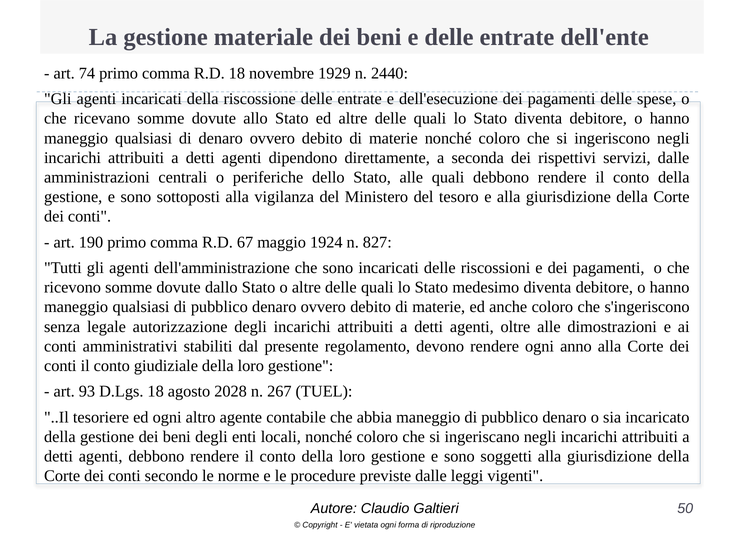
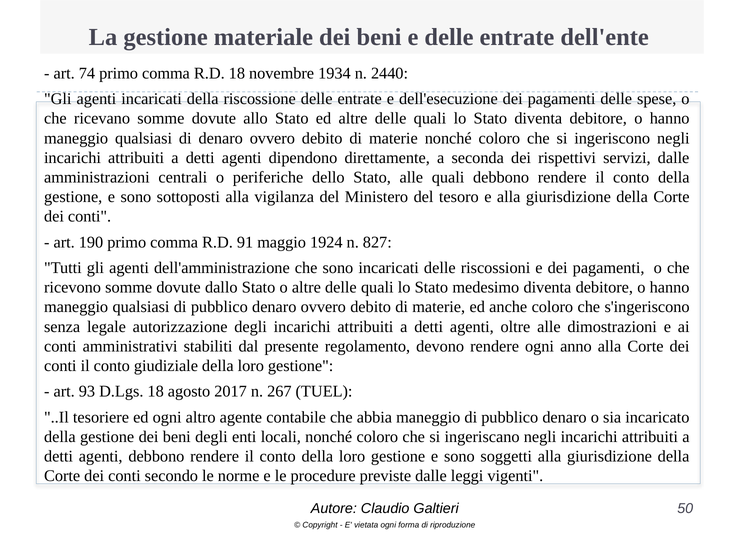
1929: 1929 -> 1934 (334, 73)
67: 67 -> 91 (245, 242)
2028: 2028 -> 2017 (231, 392)
